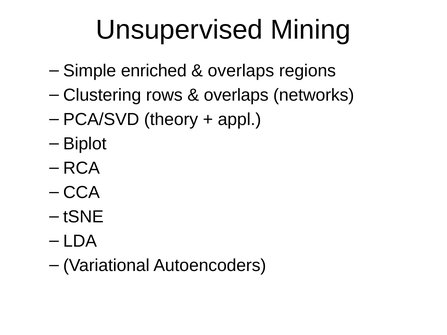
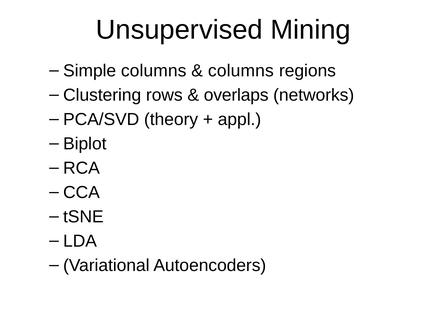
Simple enriched: enriched -> columns (154, 71)
overlaps: overlaps -> columns (241, 71)
